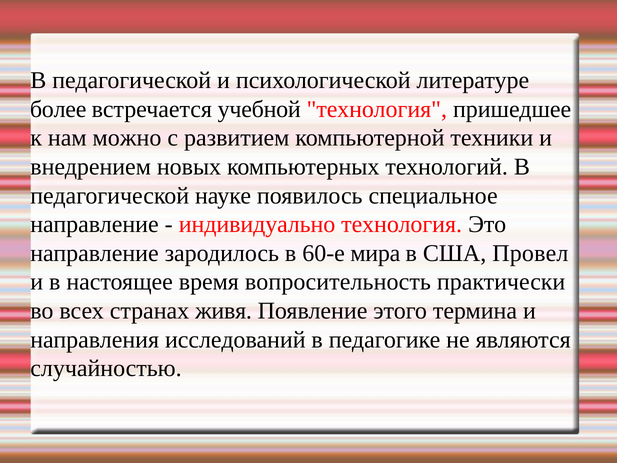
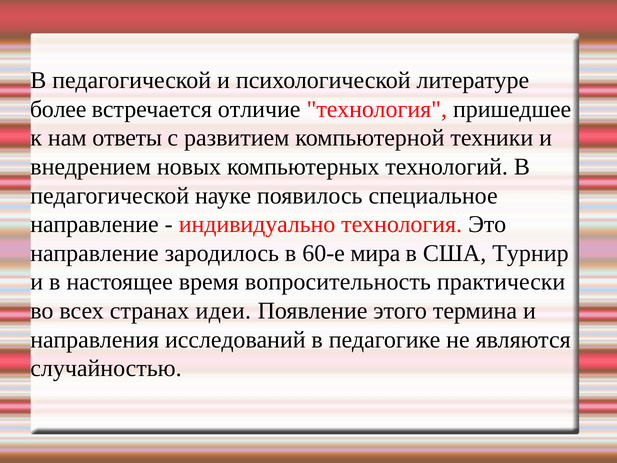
учебной: учебной -> отличие (259, 109)
можно: можно -> ответы (127, 138)
Провел: Провел -> Турнир (530, 253)
живя: живя -> идеи (223, 311)
